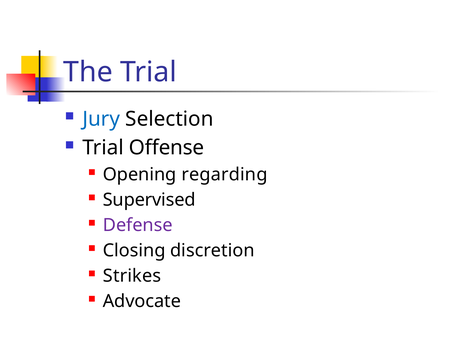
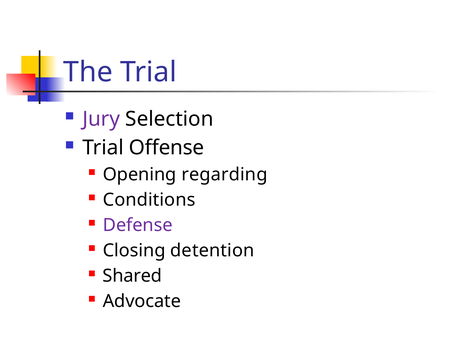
Jury colour: blue -> purple (101, 119)
Supervised: Supervised -> Conditions (149, 200)
discretion: discretion -> detention (212, 251)
Strikes: Strikes -> Shared (132, 276)
